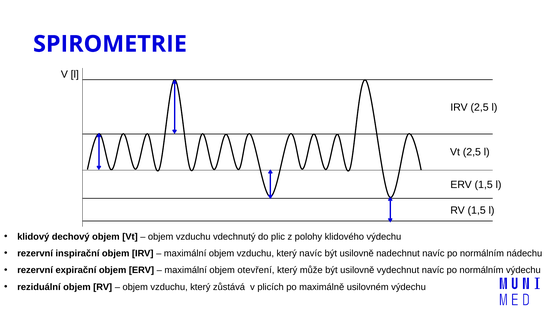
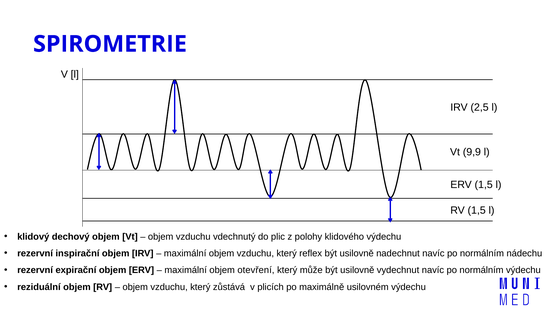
Vt 2,5: 2,5 -> 9,9 (472, 152)
který navíc: navíc -> reflex (311, 253)
